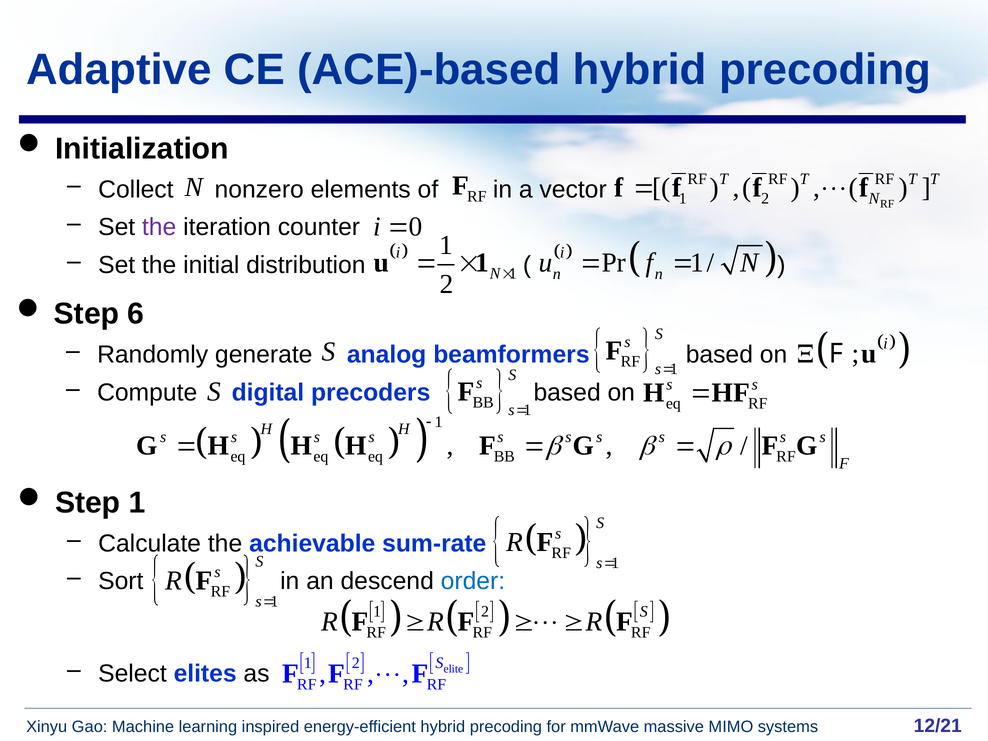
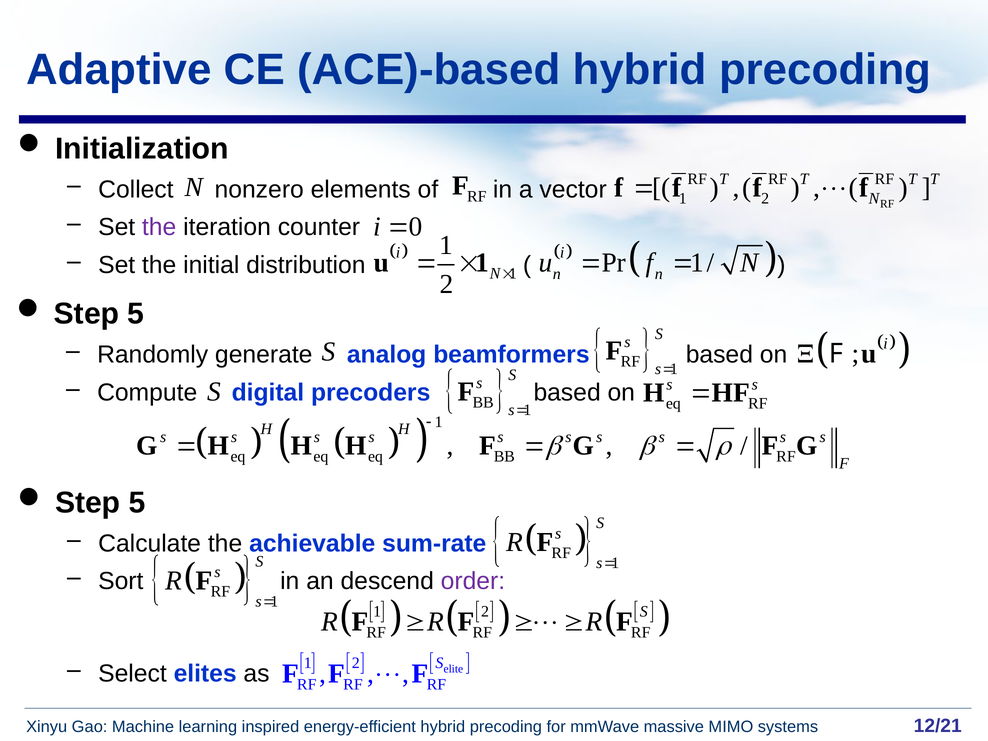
6: 6 -> 5 (136, 314)
1: 1 -> 5 (137, 503)
order colour: blue -> purple (473, 581)
